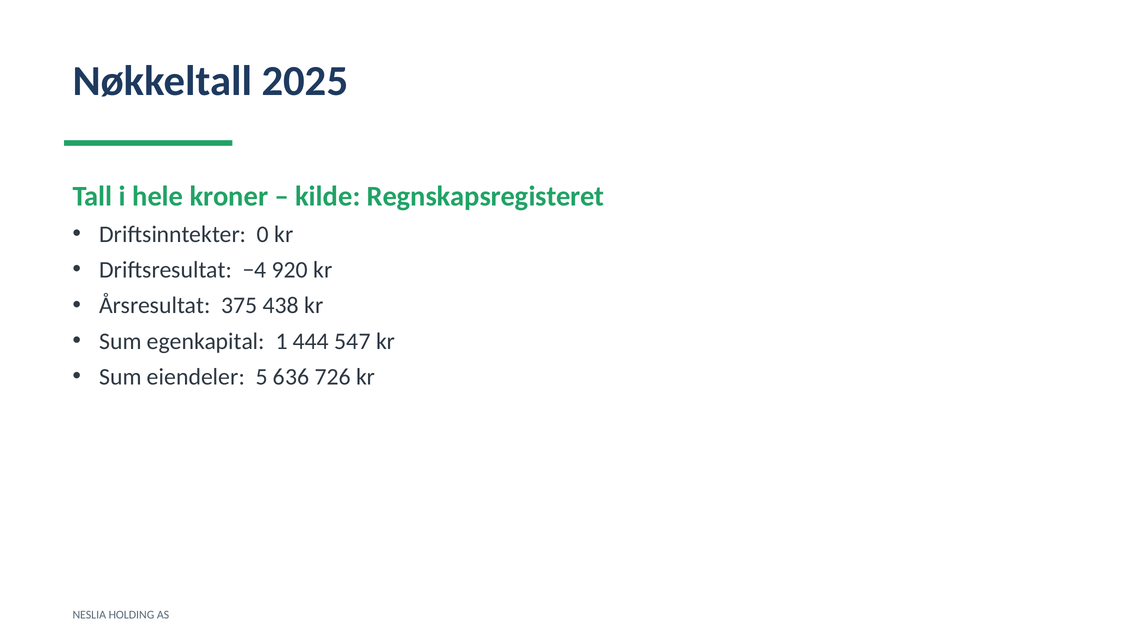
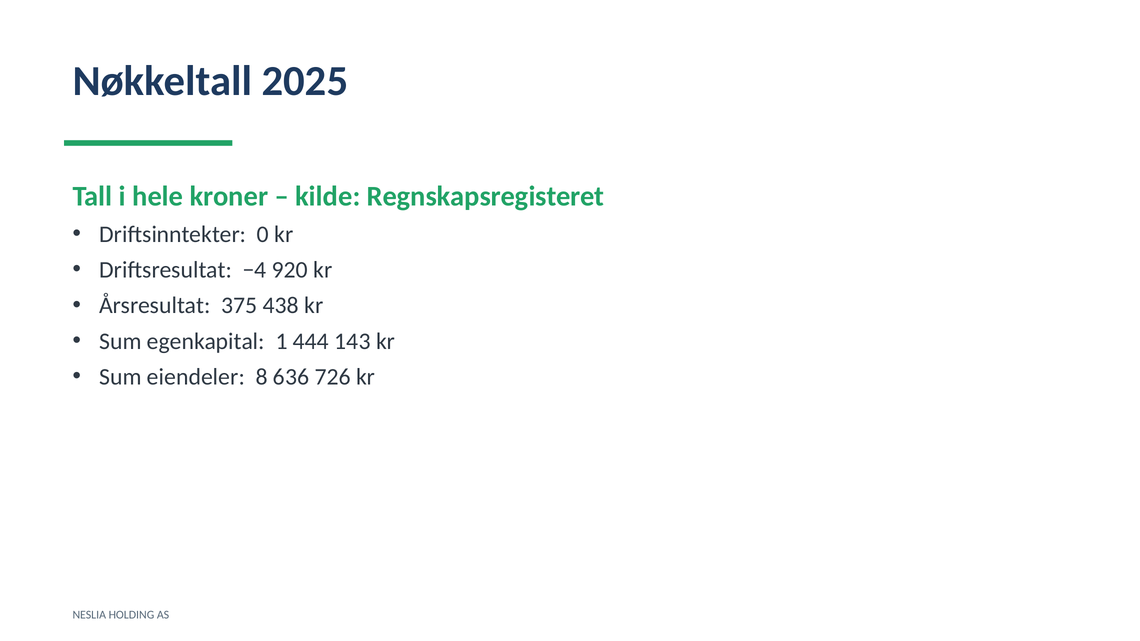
547: 547 -> 143 (353, 341)
5: 5 -> 8 (262, 377)
